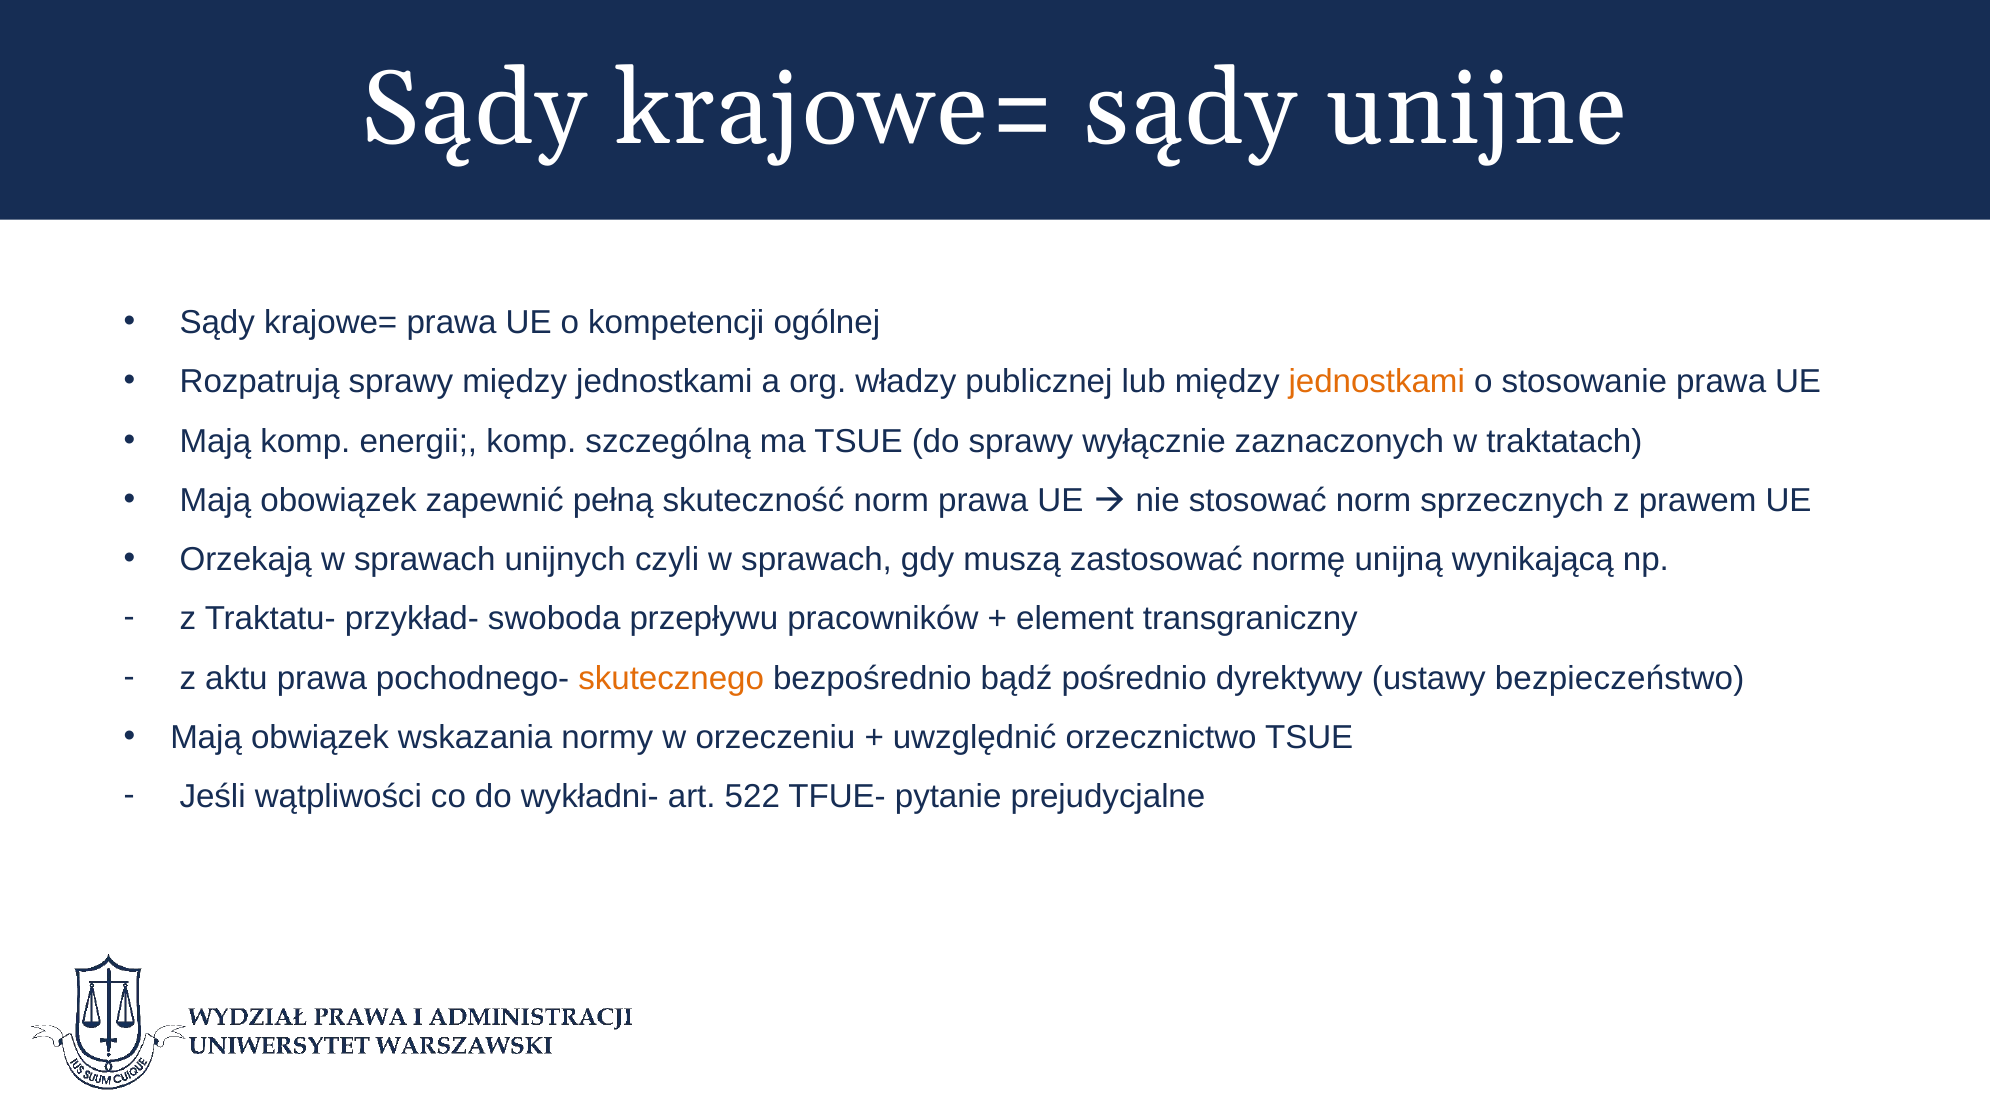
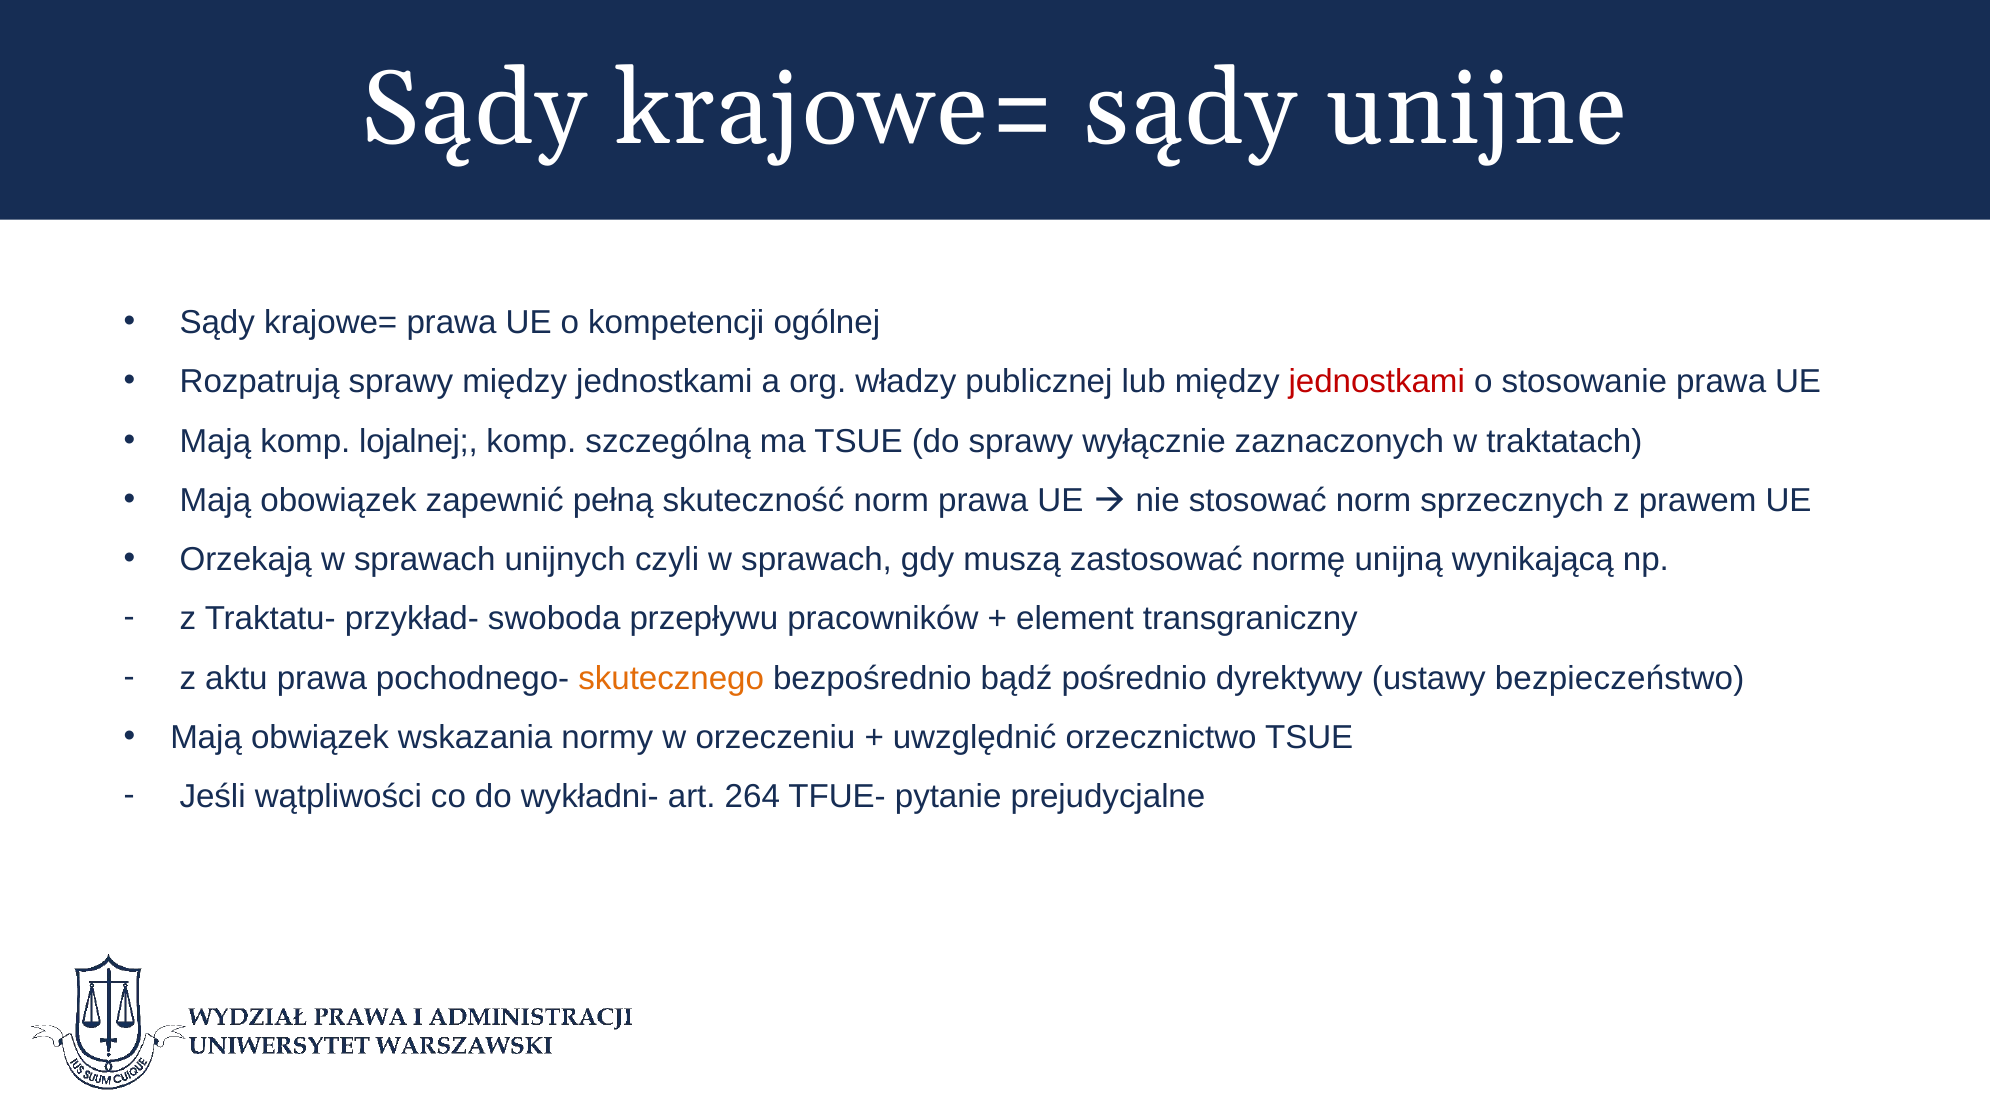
jednostkami colour: orange -> red (1377, 382)
energii: energii -> lojalnej (418, 441)
522: 522 -> 264 (752, 797)
